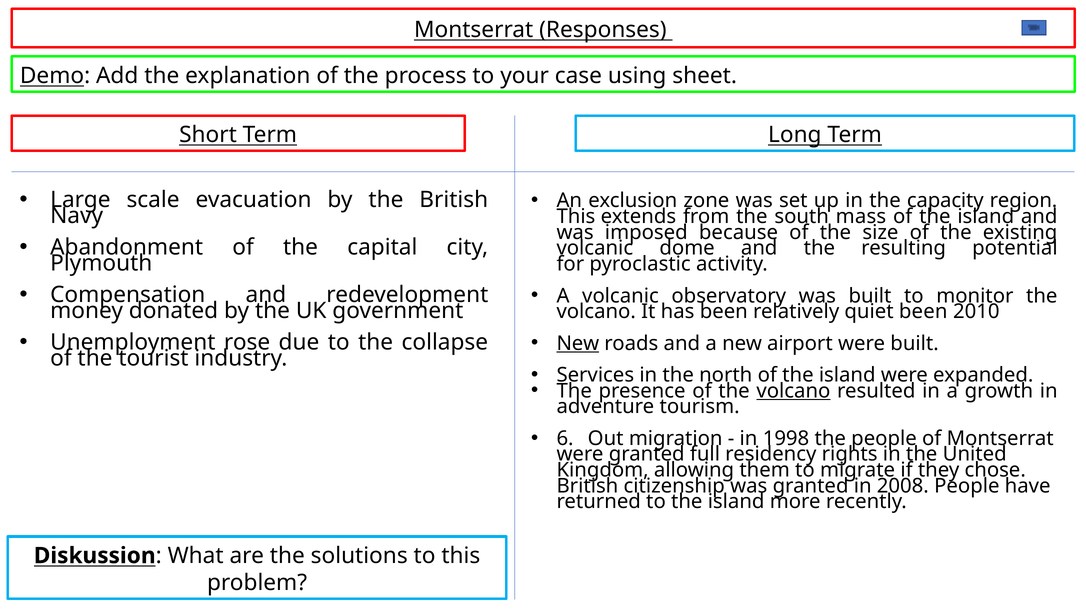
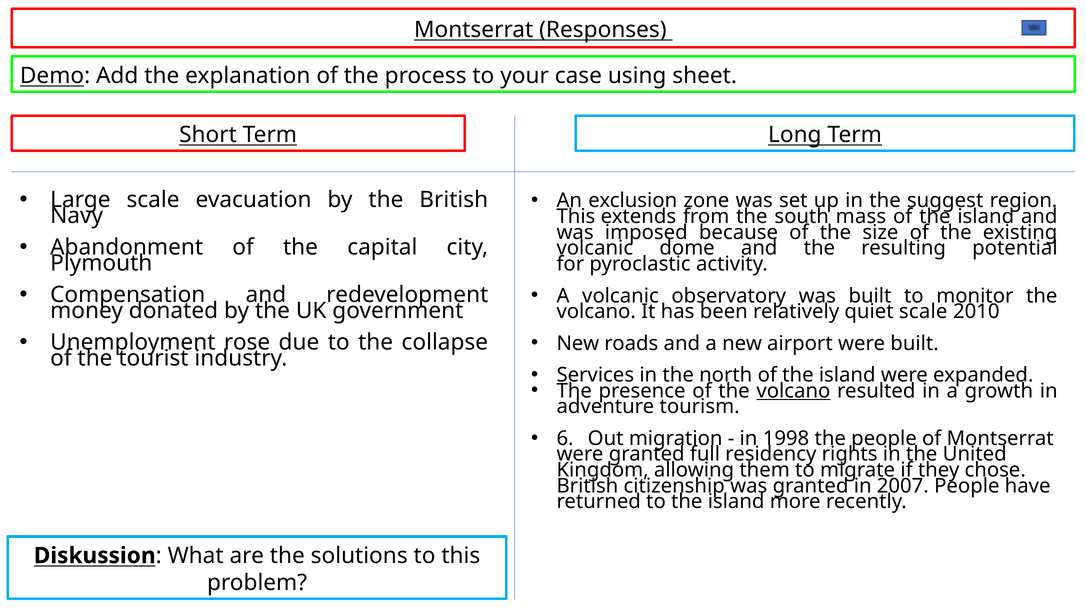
capacity: capacity -> suggest (945, 201)
quiet been: been -> scale (923, 312)
New underline: present -> none (578, 343)
2008: 2008 -> 2007 (903, 486)
